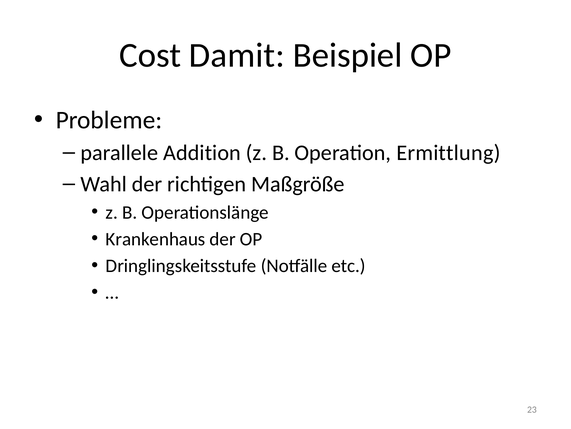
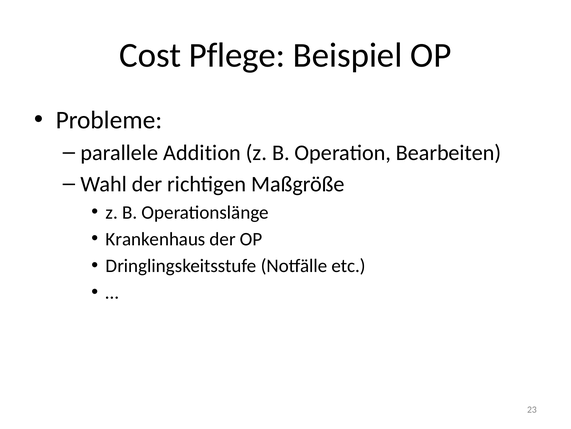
Damit: Damit -> Pflege (237, 55)
Ermittlung: Ermittlung -> Bearbeiten (449, 153)
